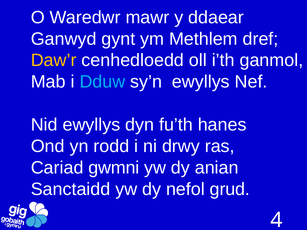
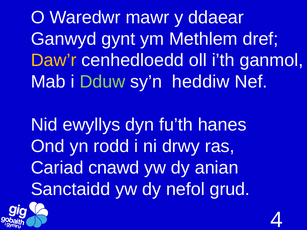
Dduw colour: light blue -> light green (102, 82)
sy’n ewyllys: ewyllys -> heddiw (201, 82)
gwmni: gwmni -> cnawd (114, 168)
